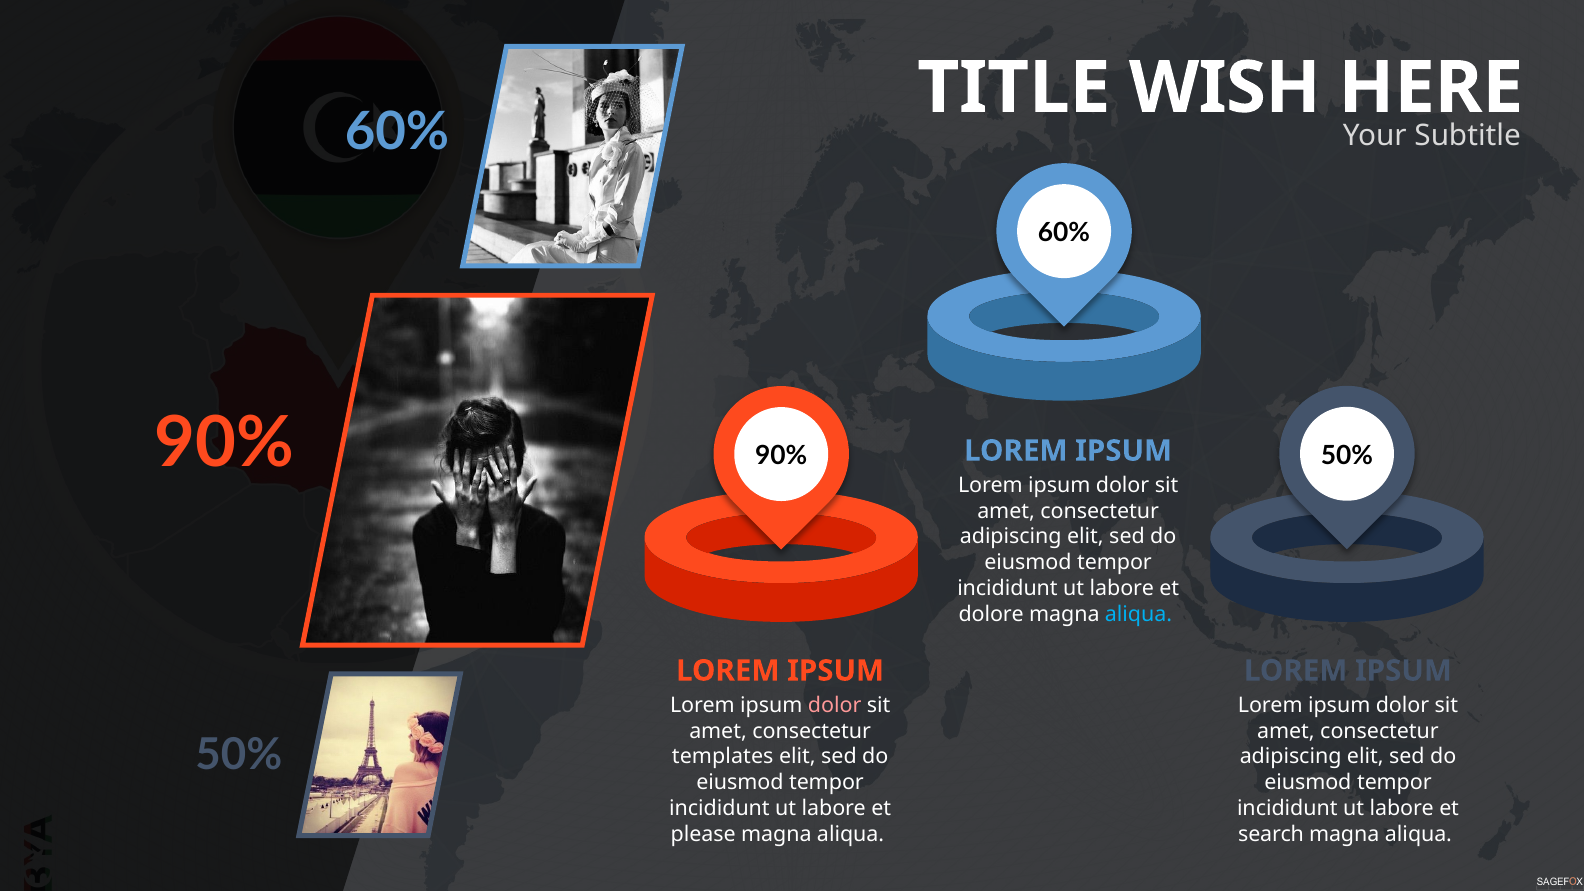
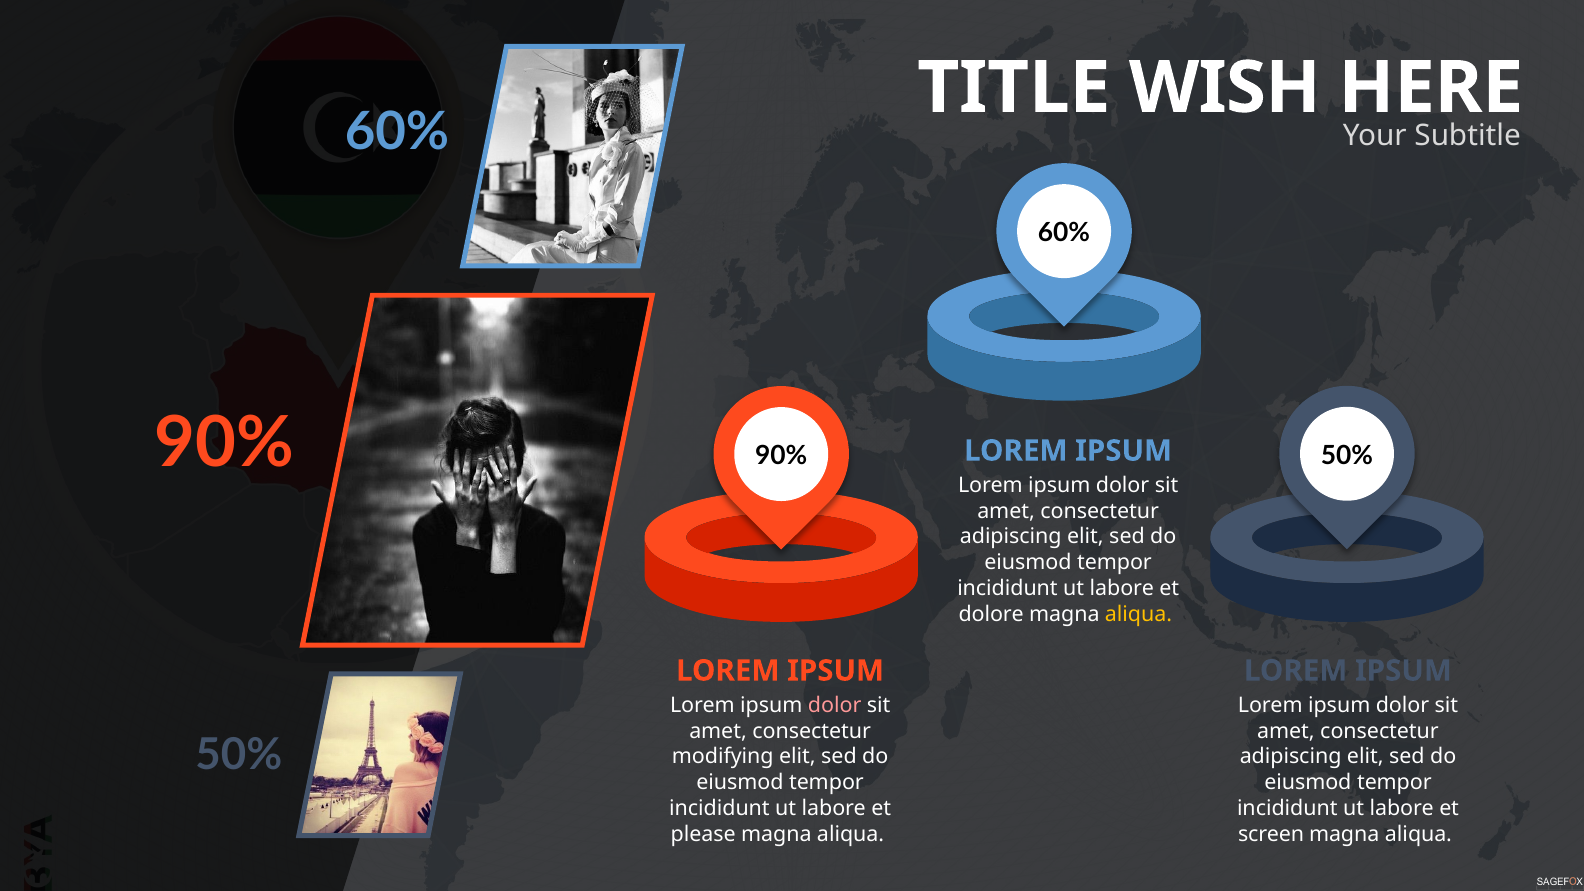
aliqua colour: light blue -> yellow (1139, 614)
templates: templates -> modifying (723, 757)
search: search -> screen (1271, 834)
